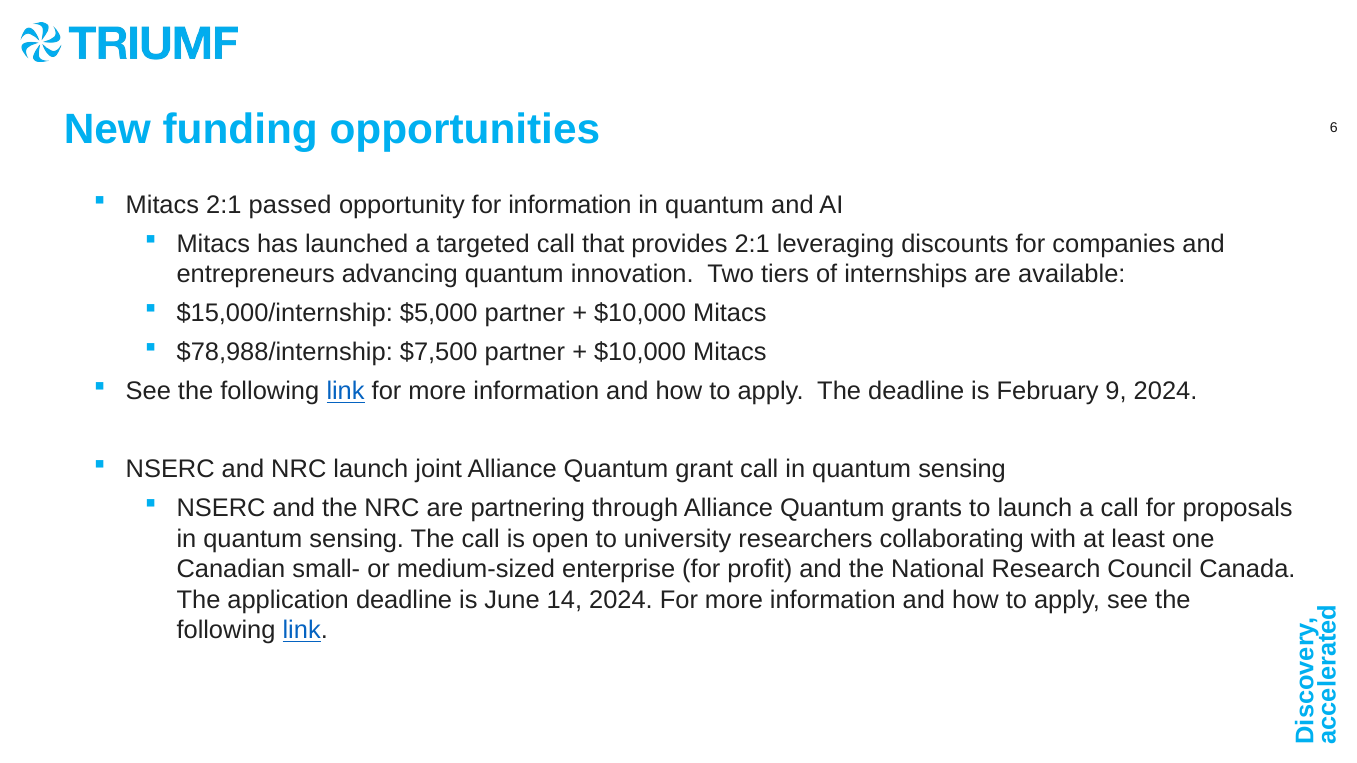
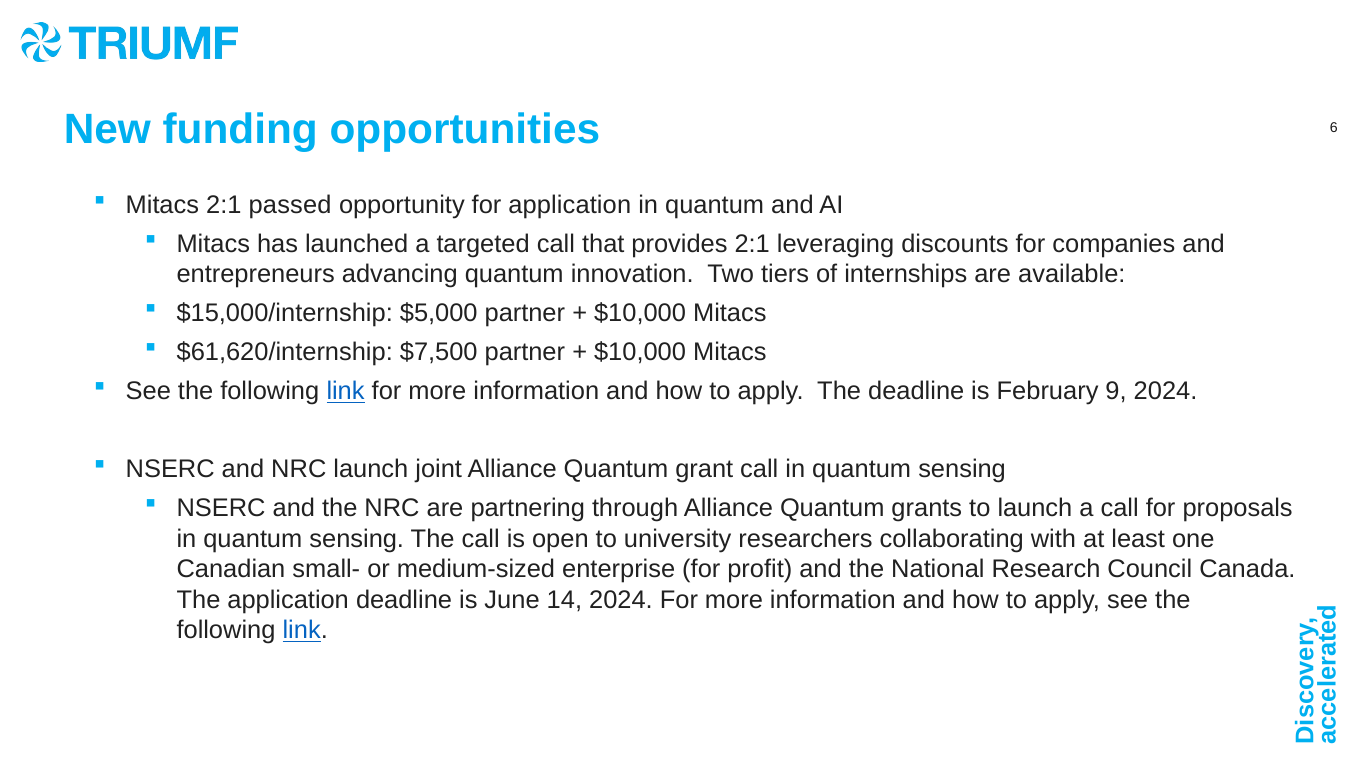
for information: information -> application (570, 205)
$78,988/internship: $78,988/internship -> $61,620/internship (285, 353)
